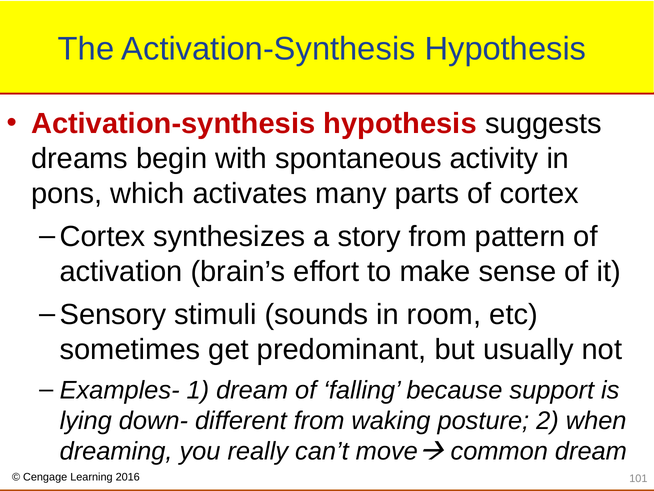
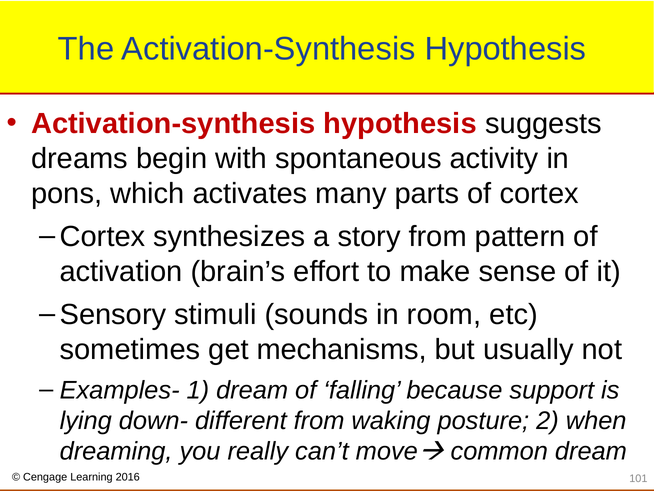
predominant: predominant -> mechanisms (342, 349)
